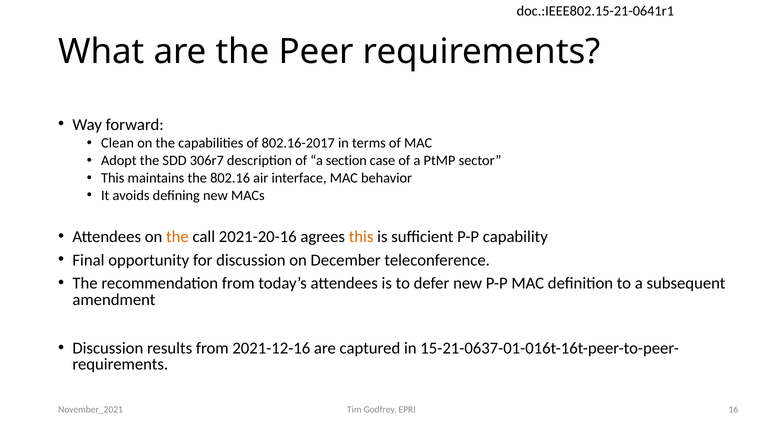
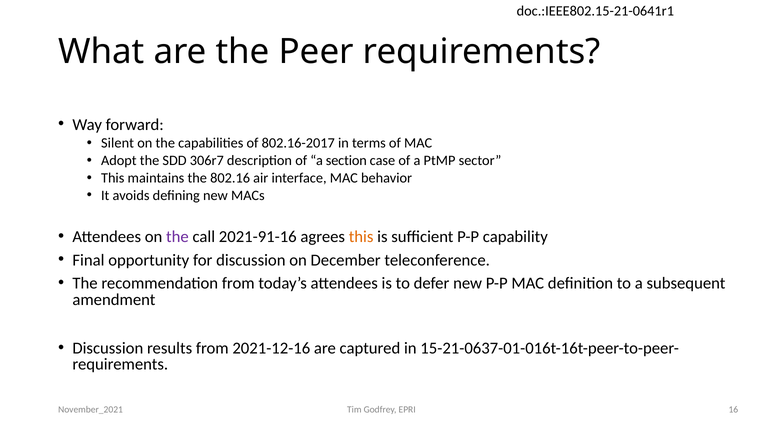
Clean: Clean -> Silent (118, 143)
the colour: orange -> purple (177, 237)
2021-20-16: 2021-20-16 -> 2021-91-16 (258, 237)
